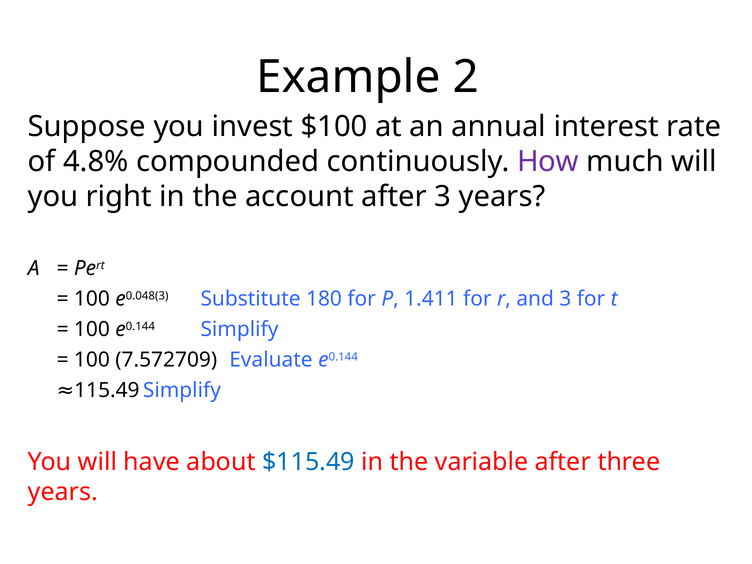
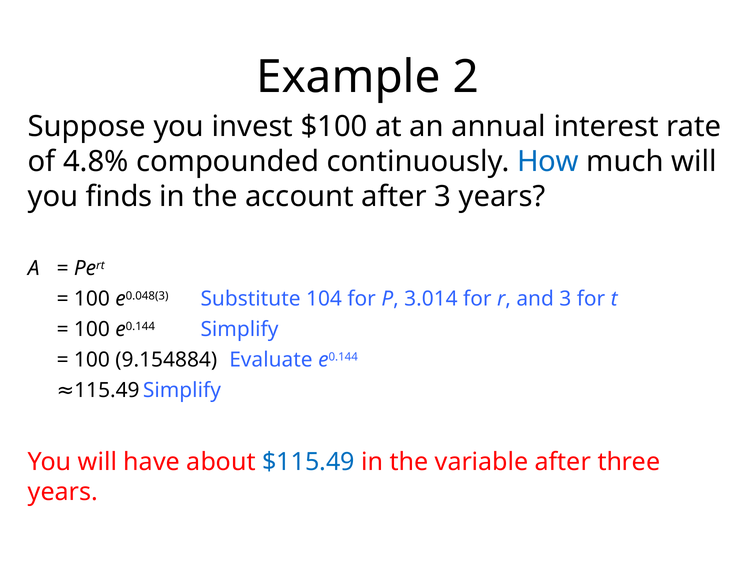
How colour: purple -> blue (548, 162)
right: right -> finds (119, 197)
180: 180 -> 104 (324, 299)
1.411: 1.411 -> 3.014 (431, 299)
7.572709: 7.572709 -> 9.154884 (166, 360)
